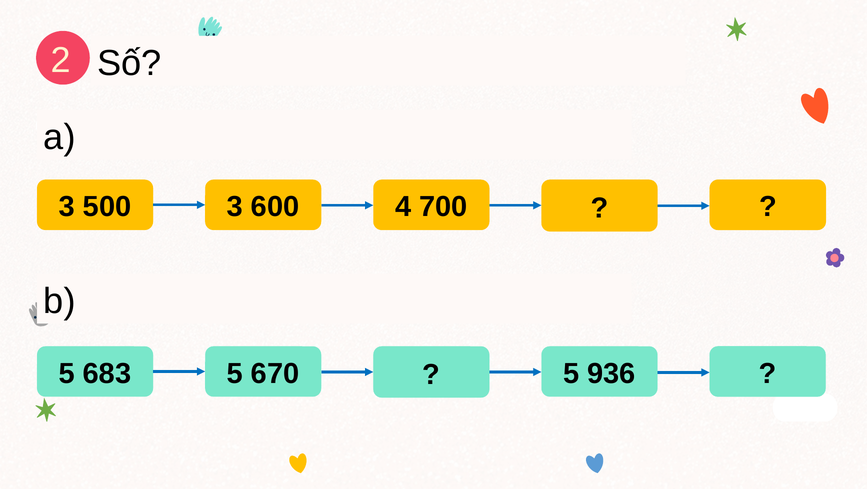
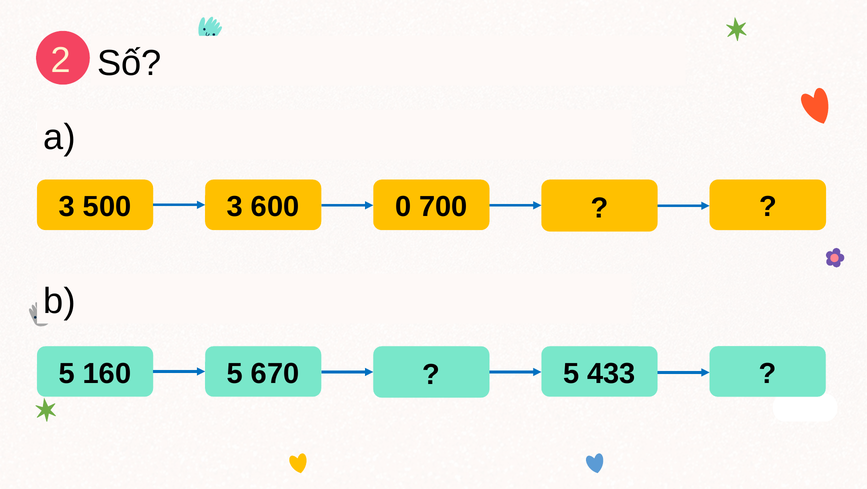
4: 4 -> 0 (403, 207)
683: 683 -> 160 (107, 373)
936: 936 -> 433 (611, 373)
